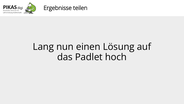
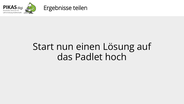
Lang: Lang -> Start (43, 47)
